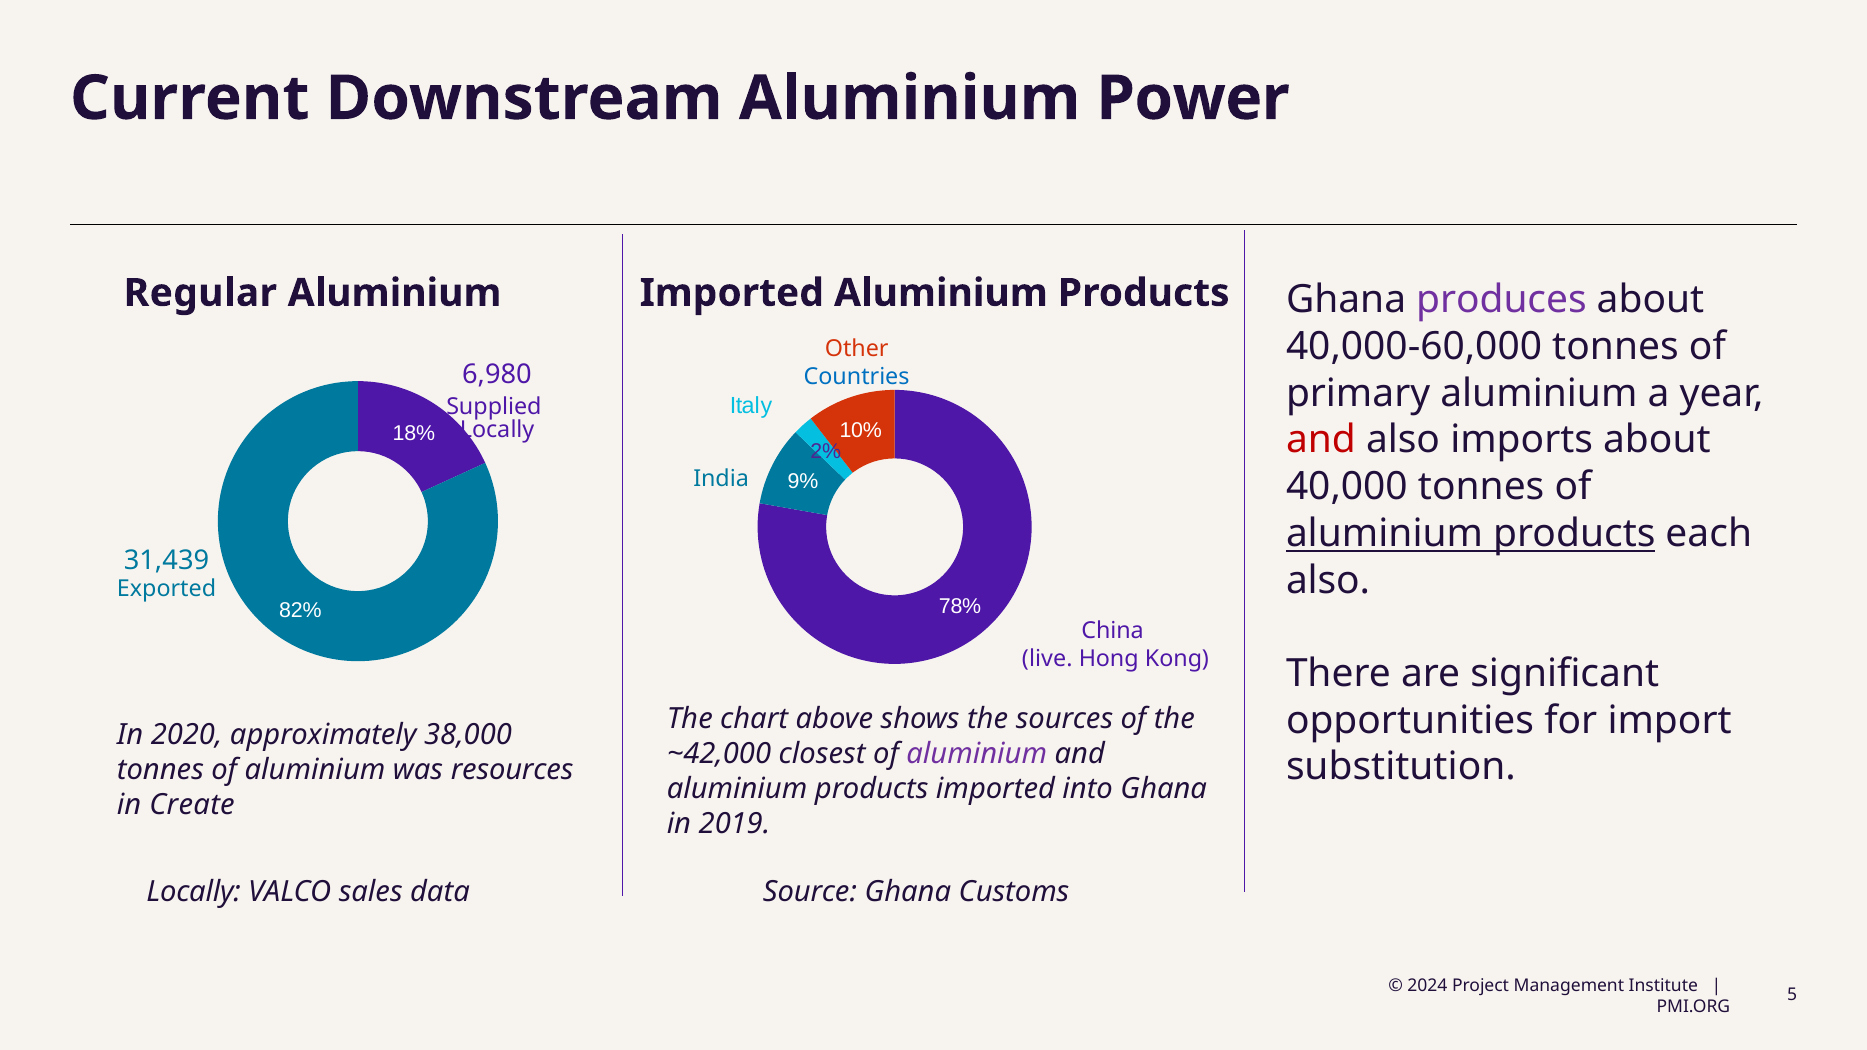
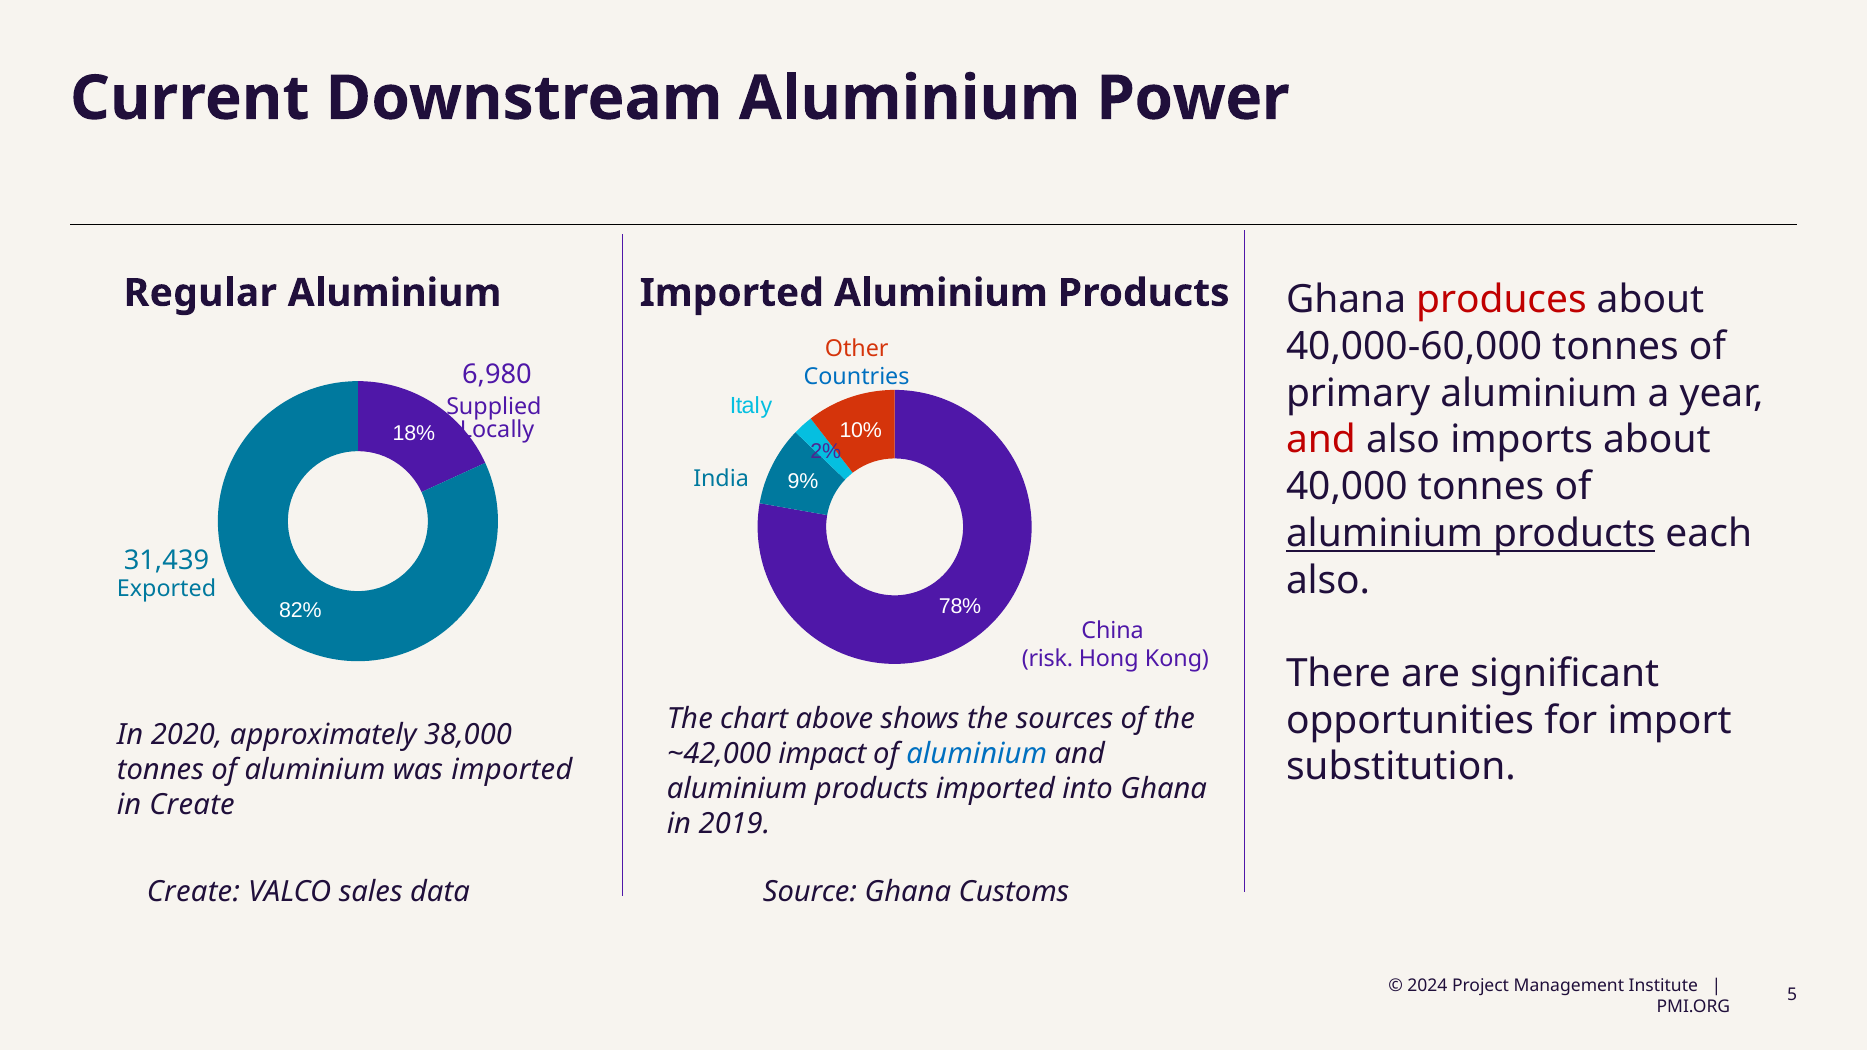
produces colour: purple -> red (1501, 300)
live: live -> risk (1047, 659)
closest: closest -> impact (822, 754)
aluminium colour: purple -> blue (977, 754)
was resources: resources -> imported (512, 770)
Locally: Locally -> Create (193, 892)
